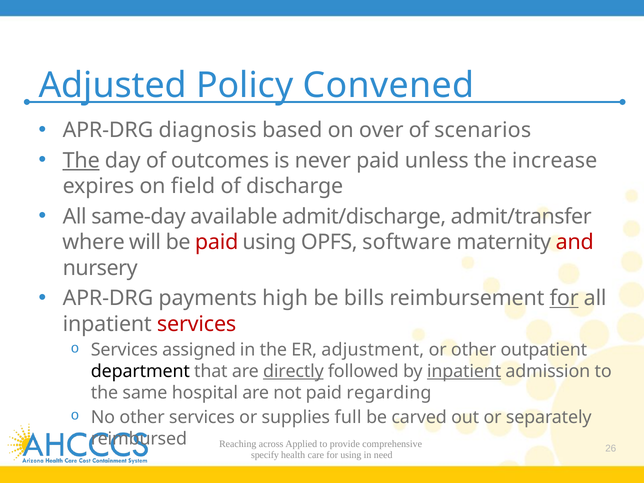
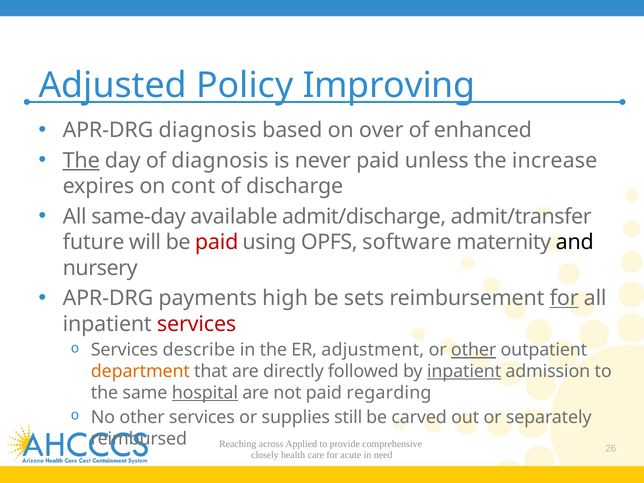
Convened: Convened -> Improving (389, 85)
scenarios: scenarios -> enhanced (483, 130)
of outcomes: outcomes -> diagnosis (220, 160)
field: field -> cont (193, 186)
where: where -> future (94, 242)
and colour: red -> black (575, 242)
bills: bills -> sets (364, 298)
assigned: assigned -> describe (199, 350)
other underline: none -> present (474, 350)
department colour: black -> orange (140, 371)
directly underline: present -> none (293, 371)
hospital underline: none -> present (205, 393)
full: full -> still (348, 417)
specify: specify -> closely (265, 455)
for using: using -> acute (351, 455)
